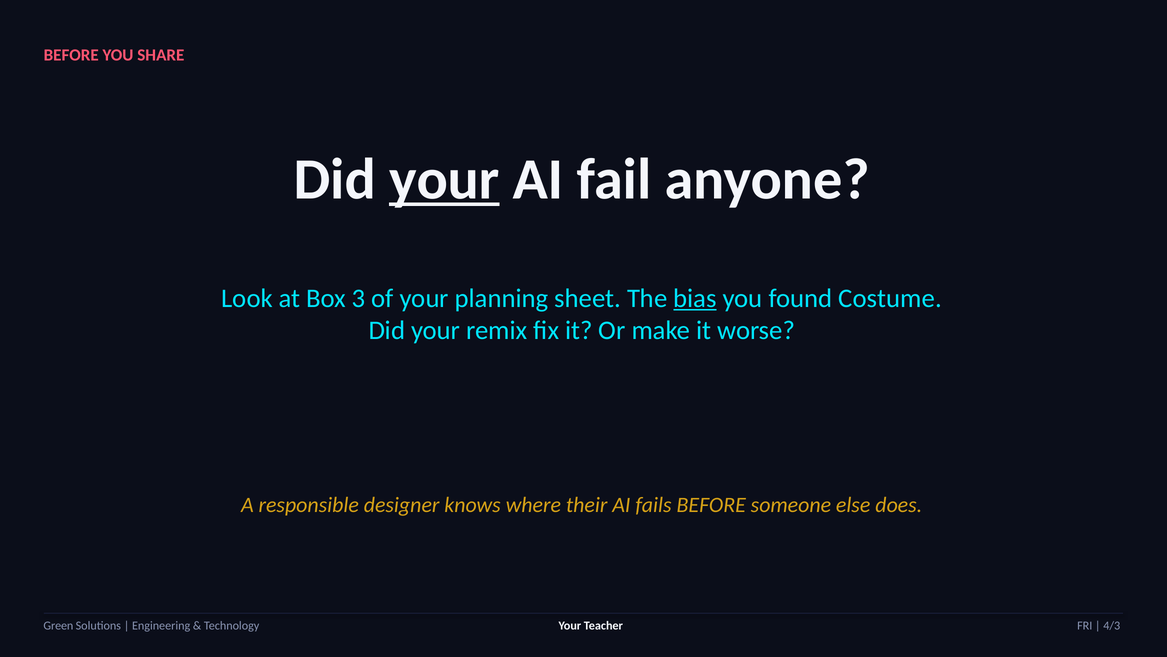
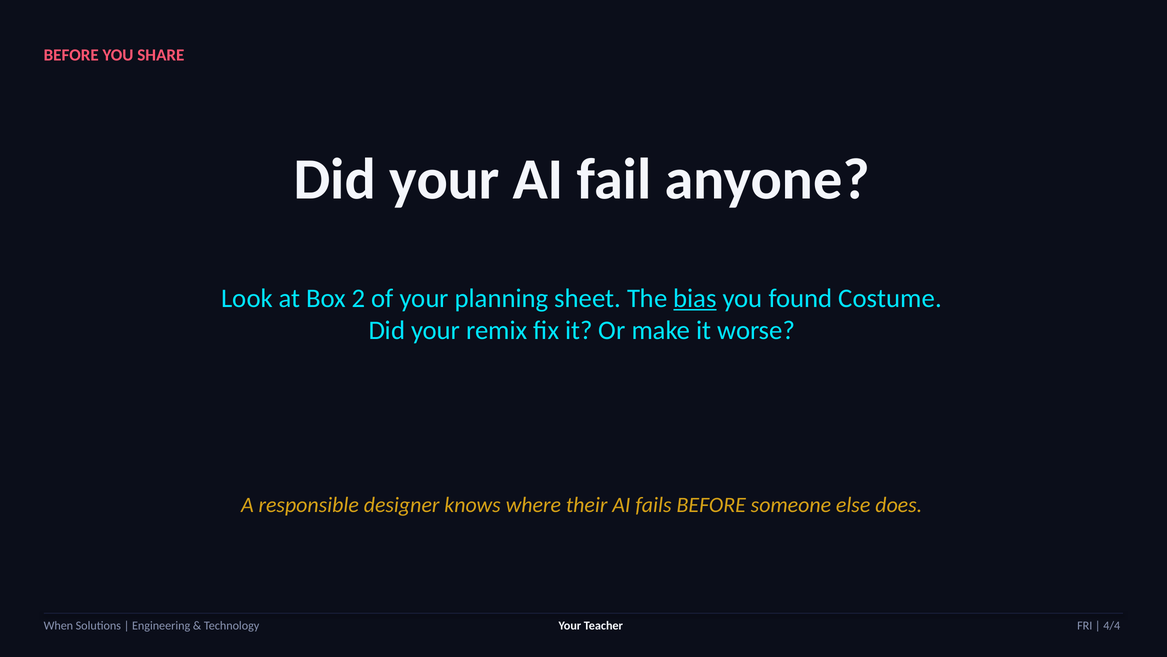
your underline: present -> none (444, 179)
3: 3 -> 2 (359, 298)
Green: Green -> When (58, 625)
4/3: 4/3 -> 4/4 (1112, 625)
